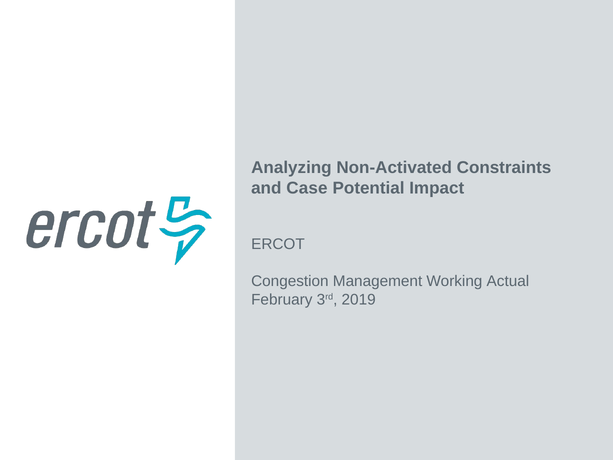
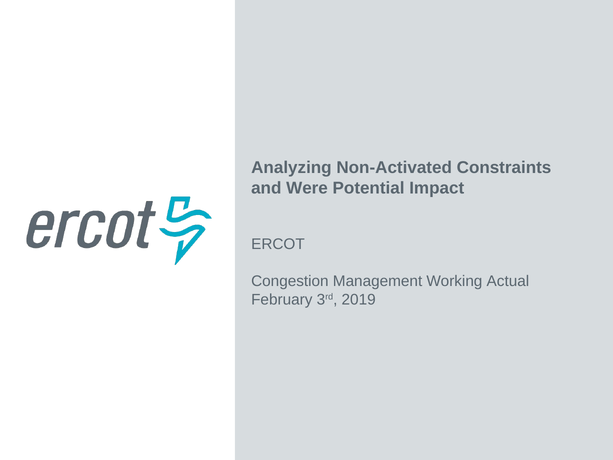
Case: Case -> Were (307, 188)
